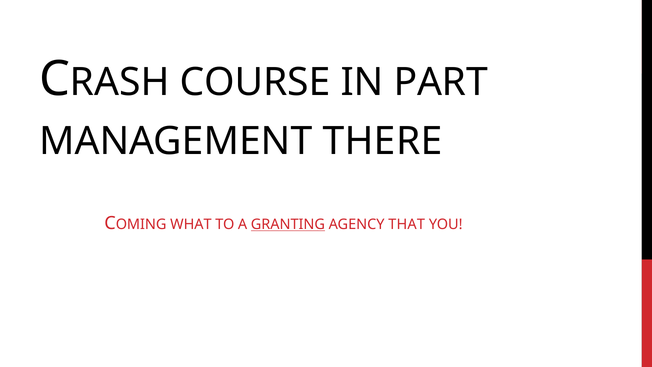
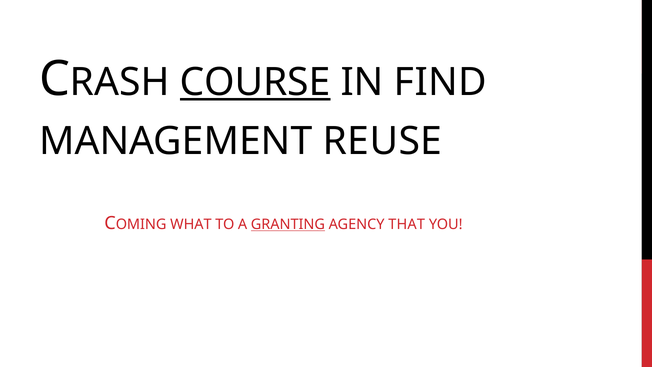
COURSE underline: none -> present (255, 82)
PART: PART -> FIND (440, 82)
THERE: THERE -> REUSE (382, 141)
